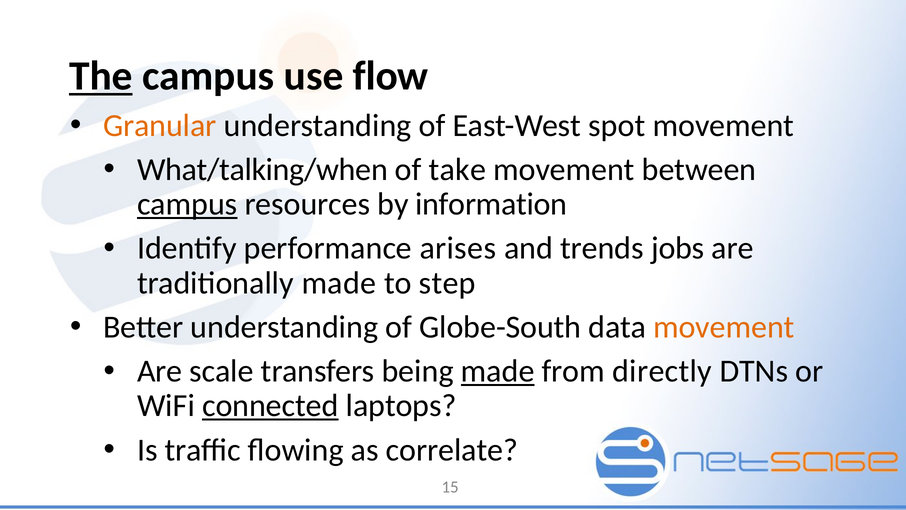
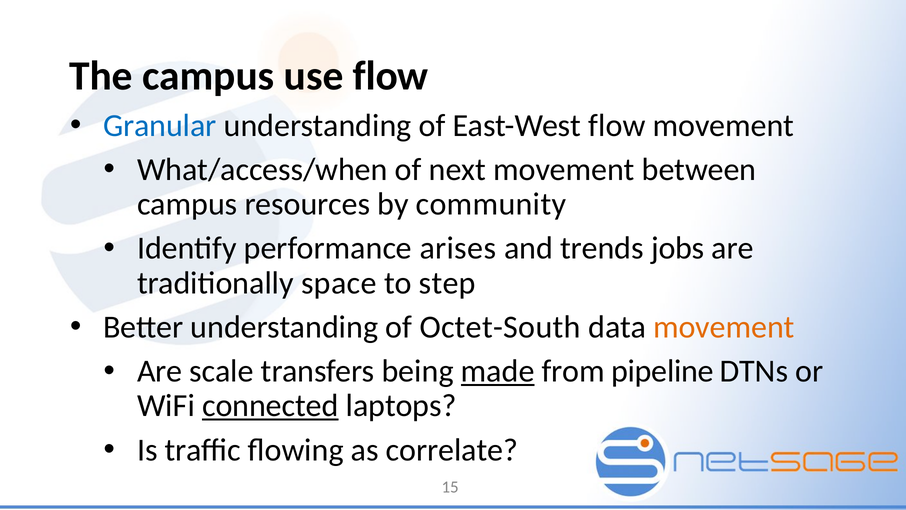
The underline: present -> none (101, 76)
Granular colour: orange -> blue (160, 125)
East-West spot: spot -> flow (617, 125)
What/talking/when: What/talking/when -> What/access/when (262, 169)
take: take -> next (457, 169)
campus underline: present -> none (187, 204)
information: information -> community (491, 204)
traditionally made: made -> space (339, 283)
Globe-South: Globe-South -> Octet-South (500, 327)
directly: directly -> pipeline (662, 371)
